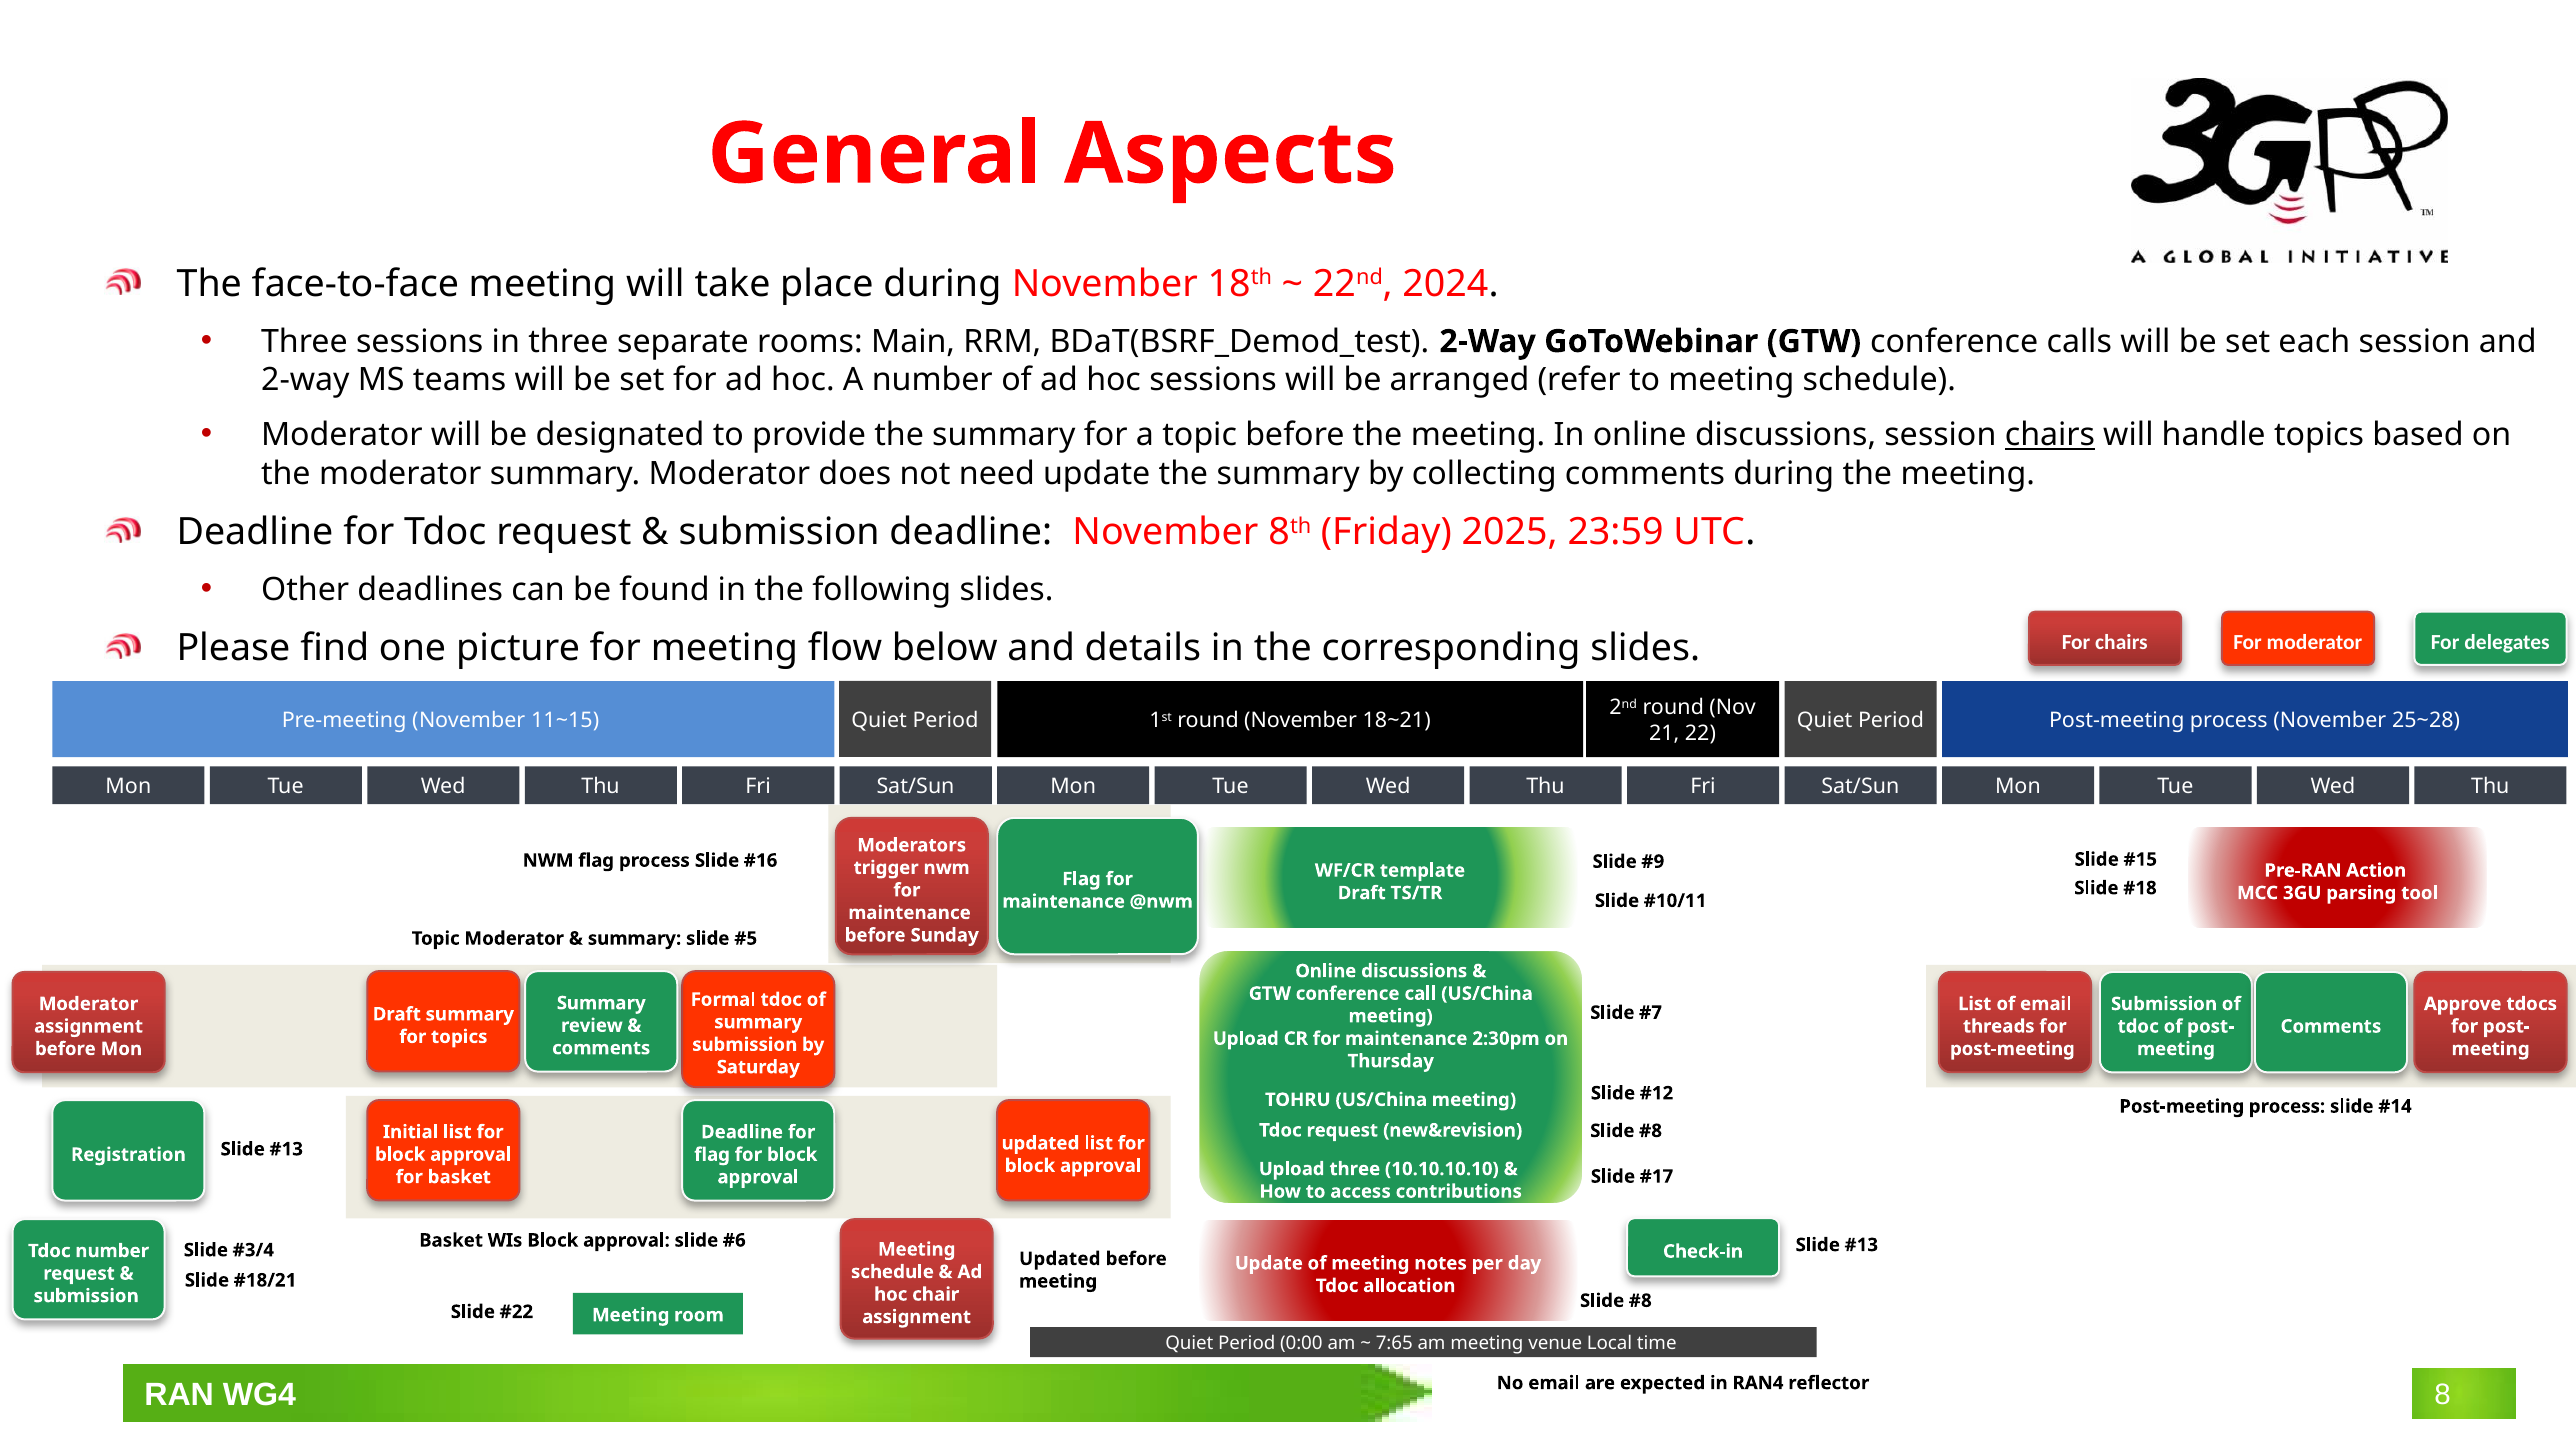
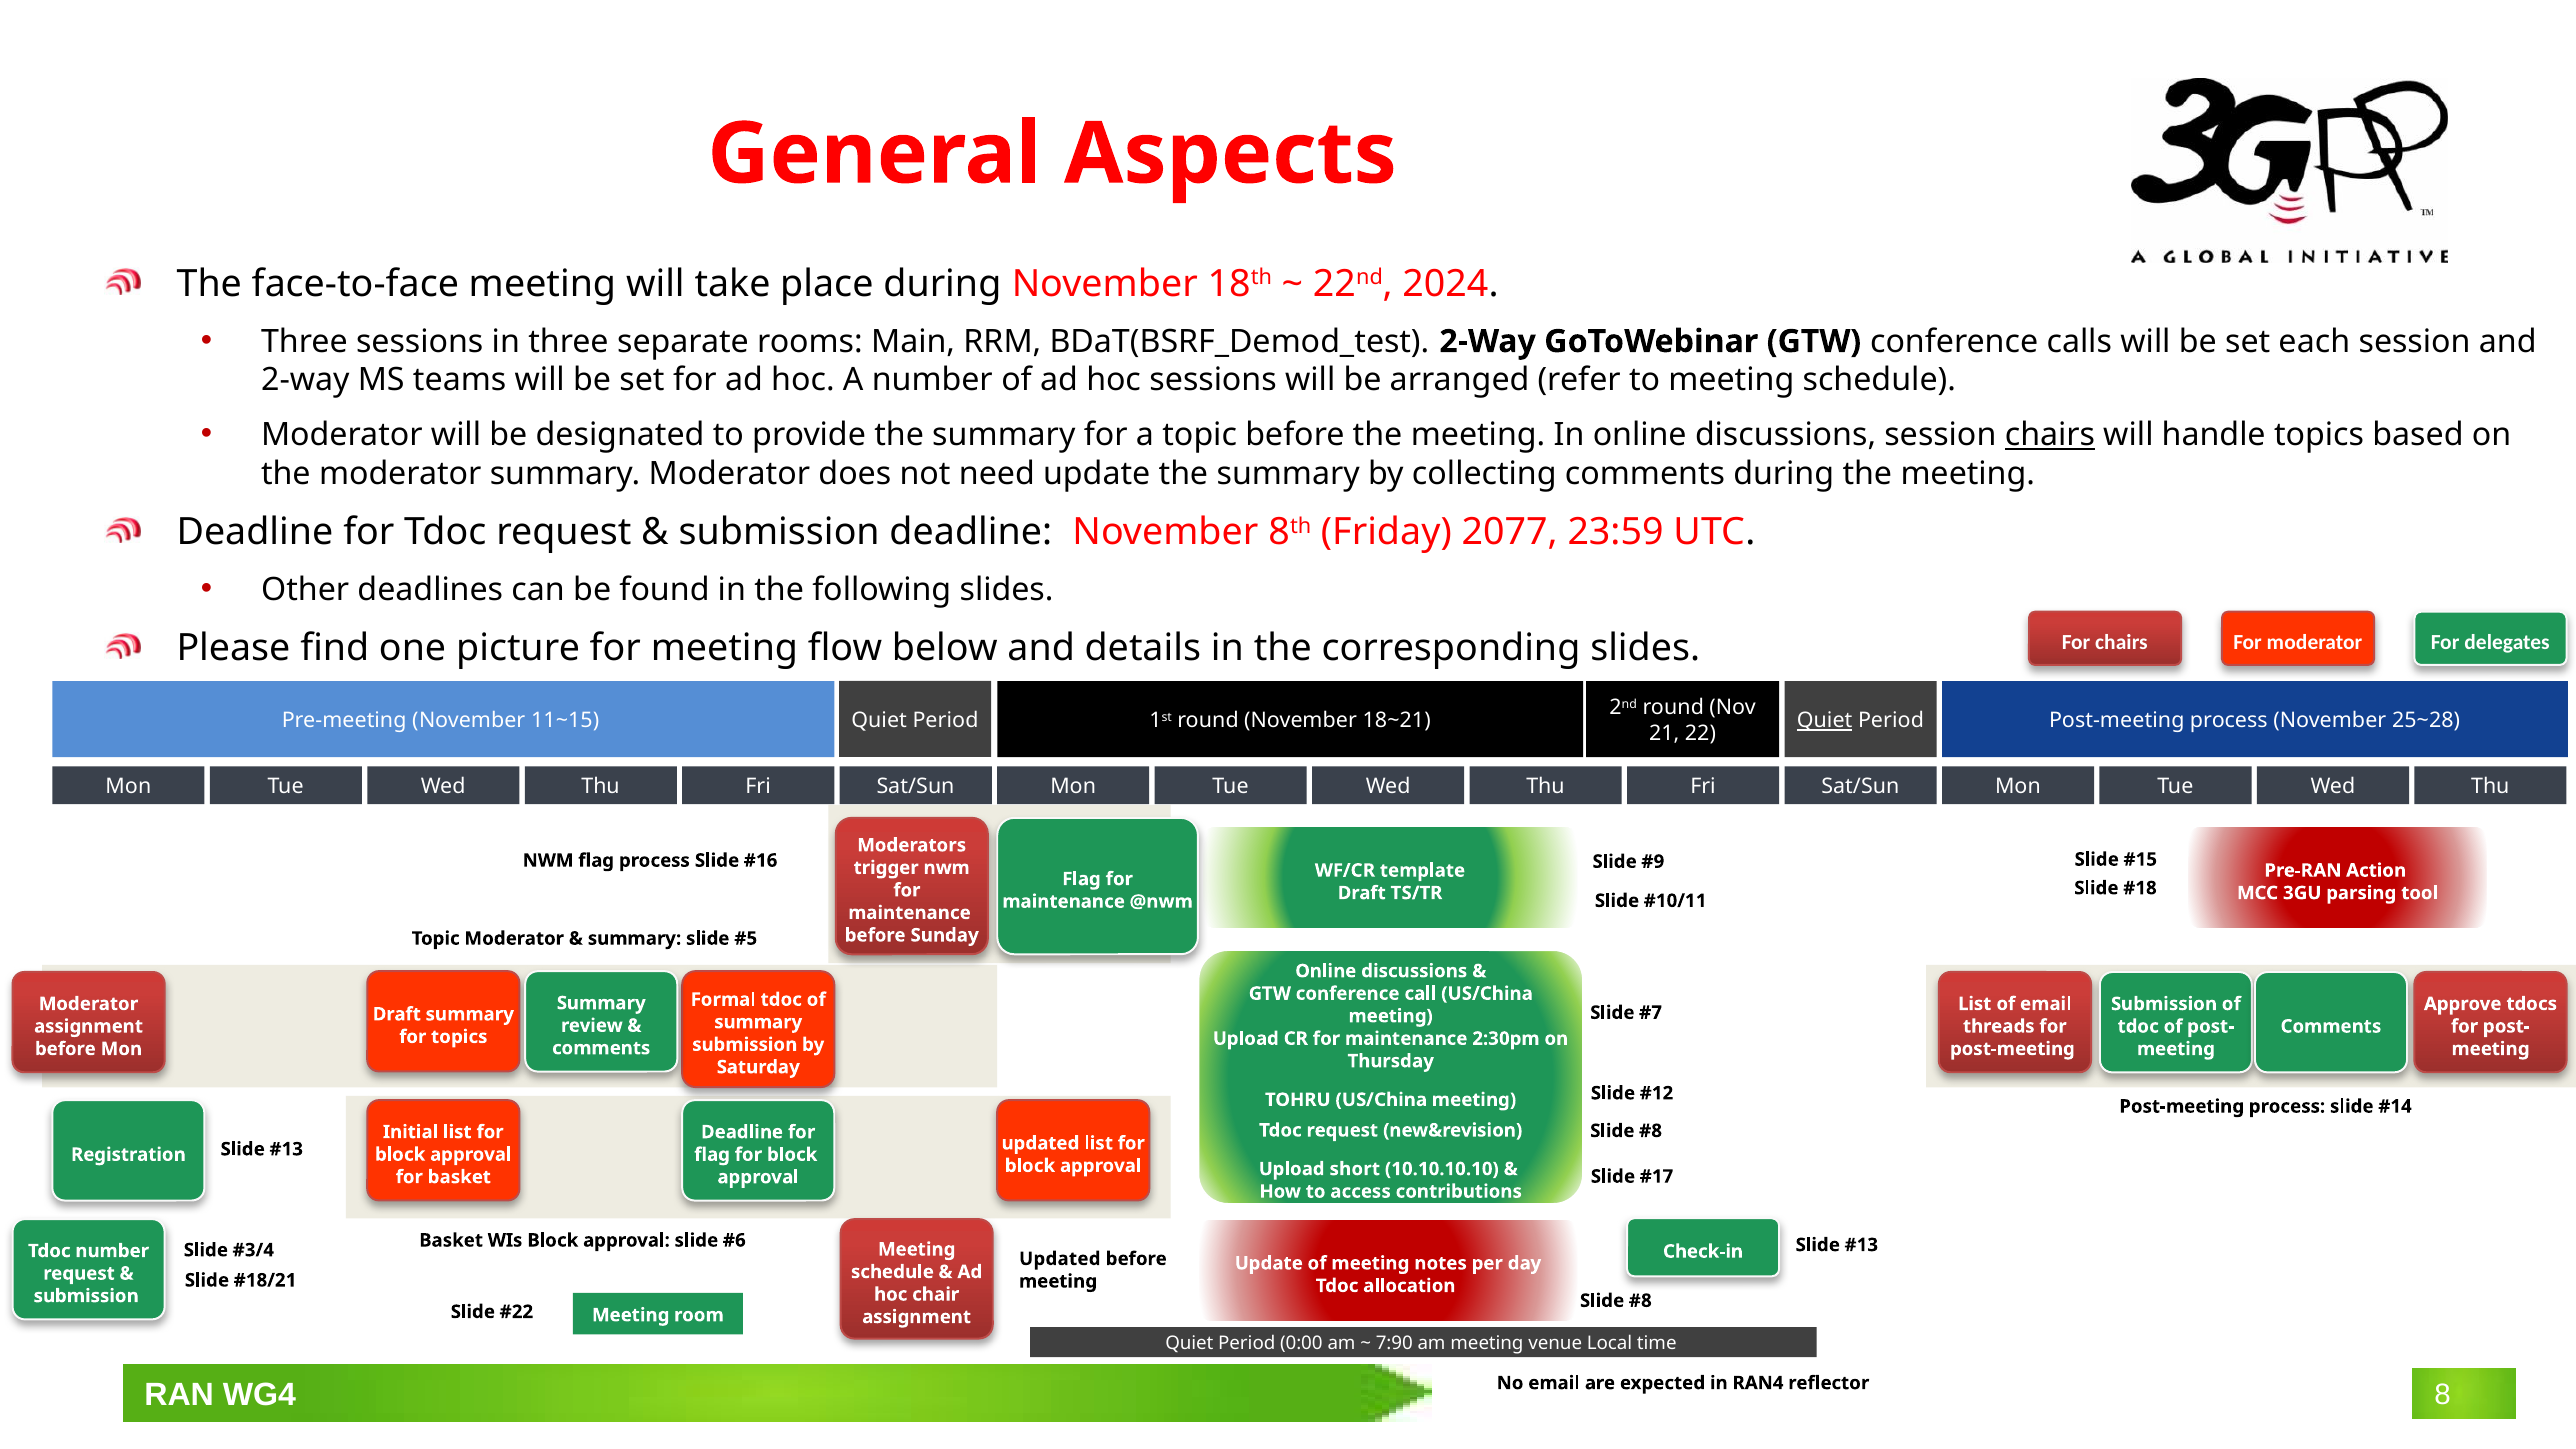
2025: 2025 -> 2077 (1510, 532)
Quiet underline: none -> present (1825, 721)
Upload three: three -> short (1355, 1169)
7:65: 7:65 -> 7:90 (1394, 1344)
